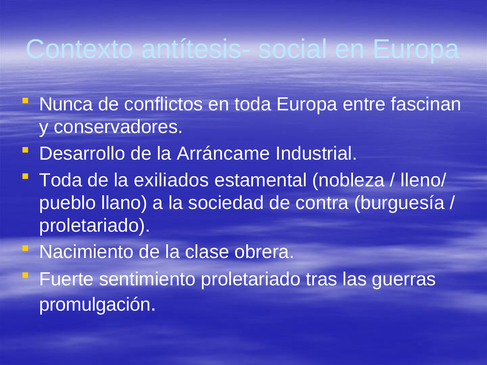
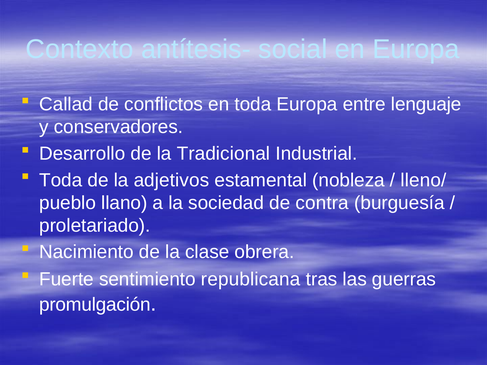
Nunca: Nunca -> Callad (66, 104)
fascinan: fascinan -> lenguaje (426, 104)
Arráncame: Arráncame -> Tradicional (223, 154)
exiliados: exiliados -> adjetivos (171, 180)
sentimiento proletariado: proletariado -> republicana (251, 279)
